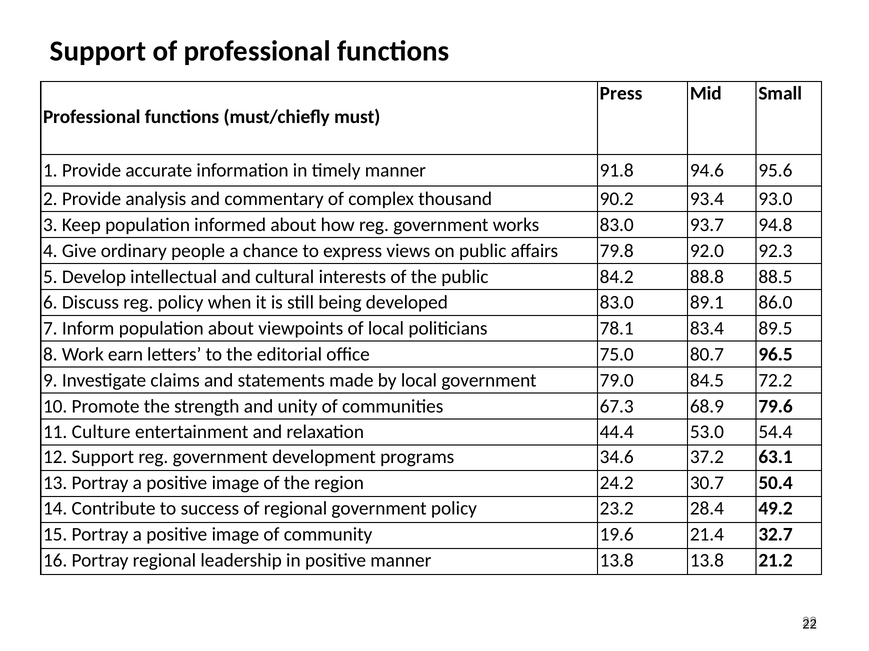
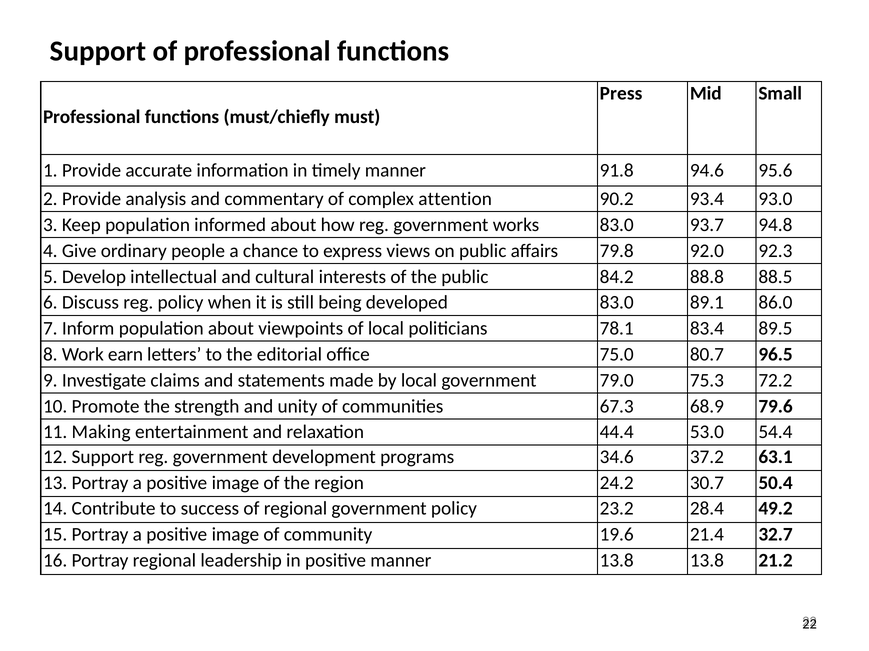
thousand: thousand -> attention (455, 199)
84.5: 84.5 -> 75.3 (707, 381)
Culture: Culture -> Making (101, 433)
